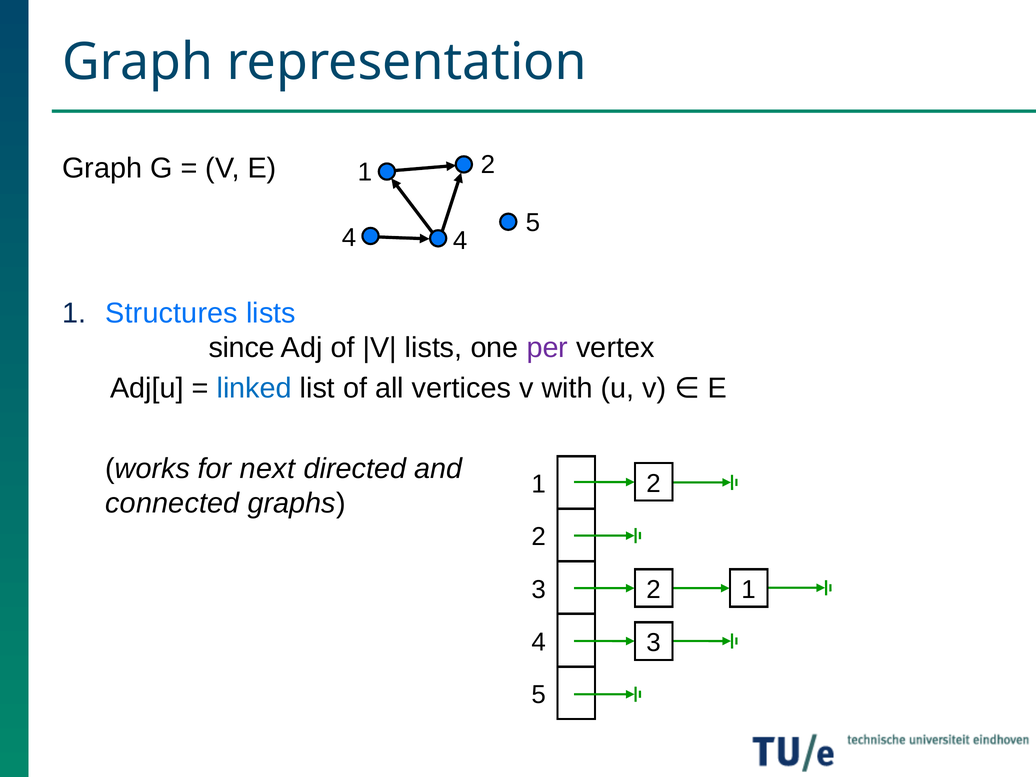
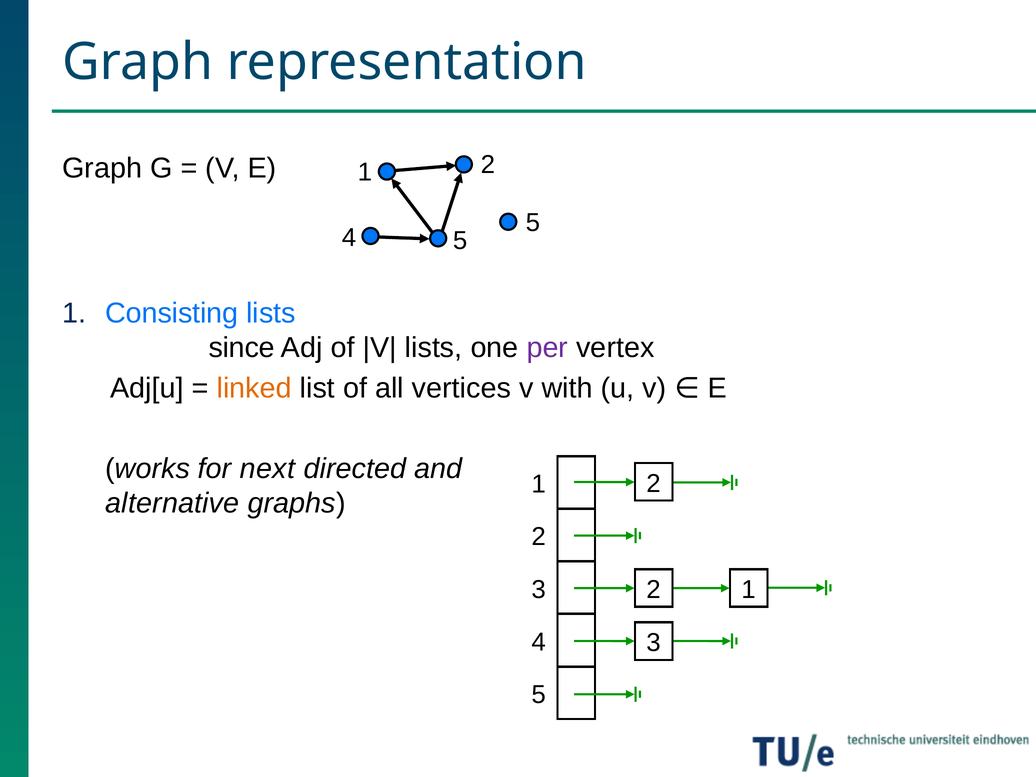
4 4: 4 -> 5 (460, 241)
Structures: Structures -> Consisting (172, 313)
linked colour: blue -> orange (254, 388)
connected: connected -> alternative (172, 503)
